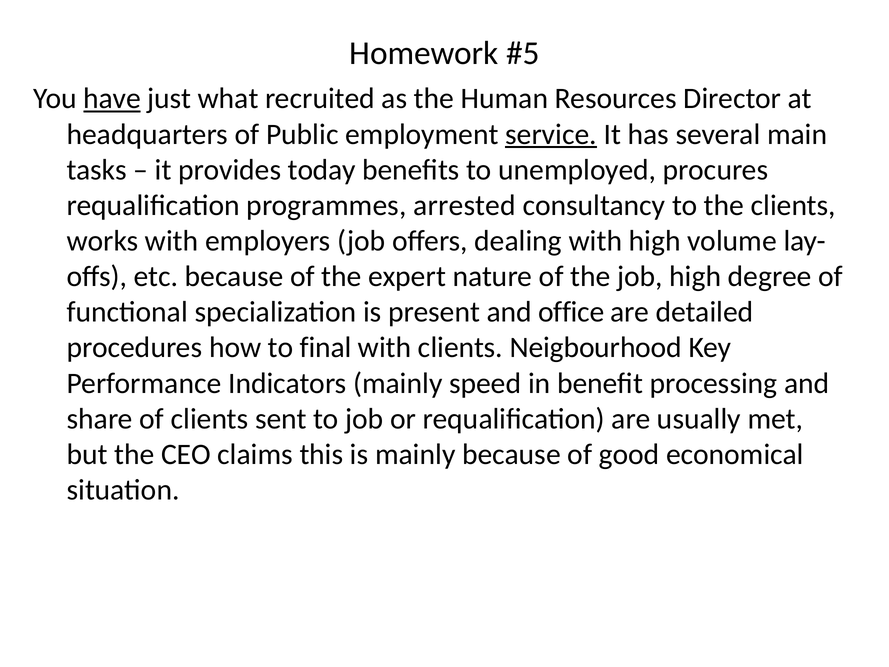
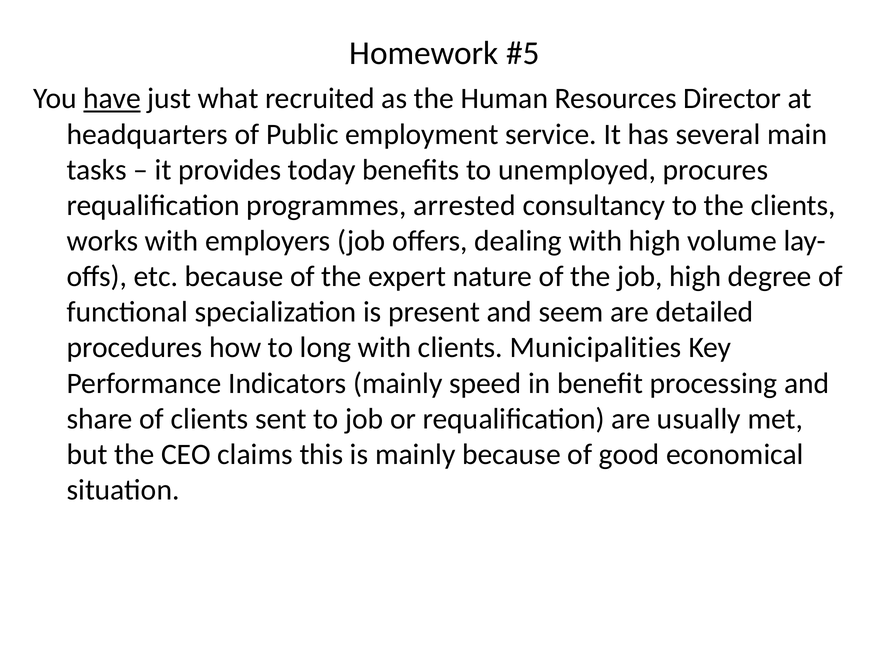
service underline: present -> none (551, 134)
office: office -> seem (571, 312)
final: final -> long (326, 348)
Neigbourhood: Neigbourhood -> Municipalities (596, 348)
